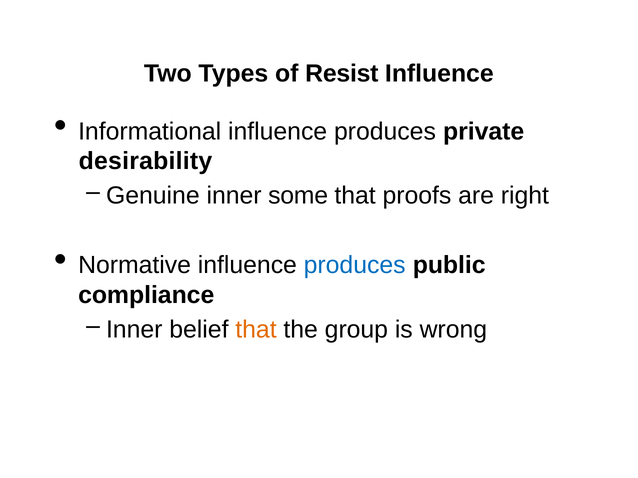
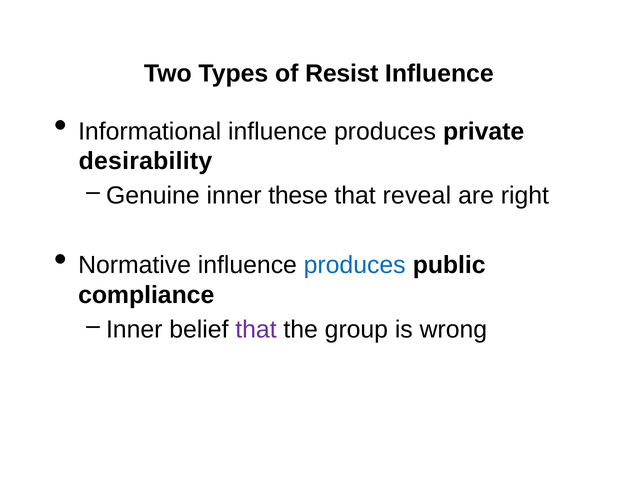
some: some -> these (298, 196)
proofs: proofs -> reveal (417, 196)
that colour: orange -> purple (256, 330)
